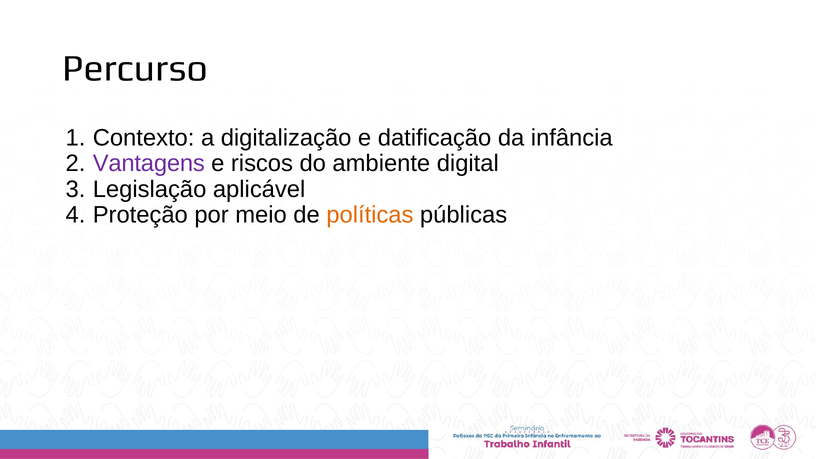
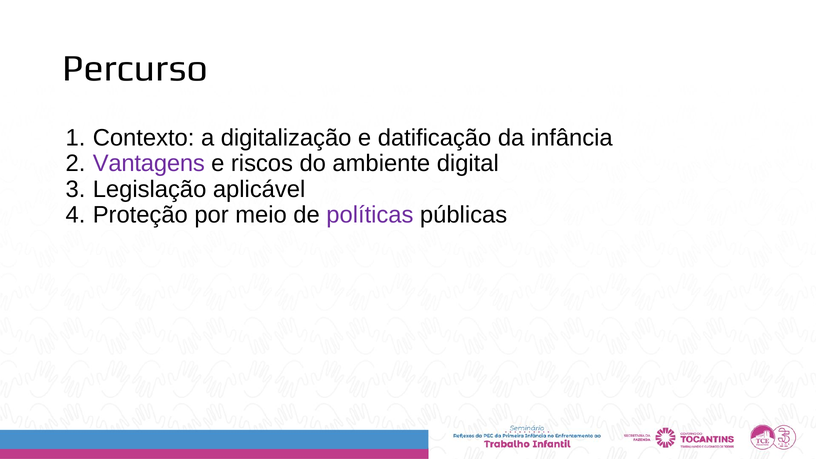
políticas colour: orange -> purple (370, 215)
